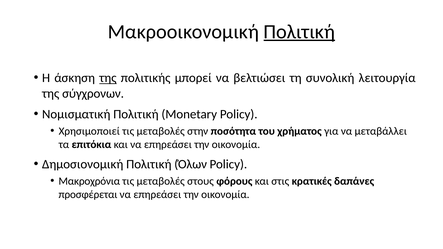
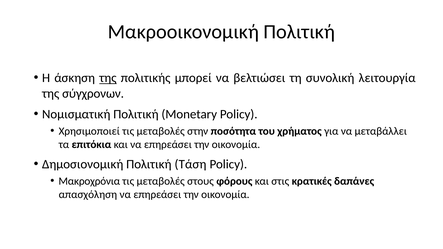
Πολιτική underline: present -> none (299, 32)
Όλων: Όλων -> Τάση (190, 164)
προσφέρεται: προσφέρεται -> απασχόληση (88, 195)
